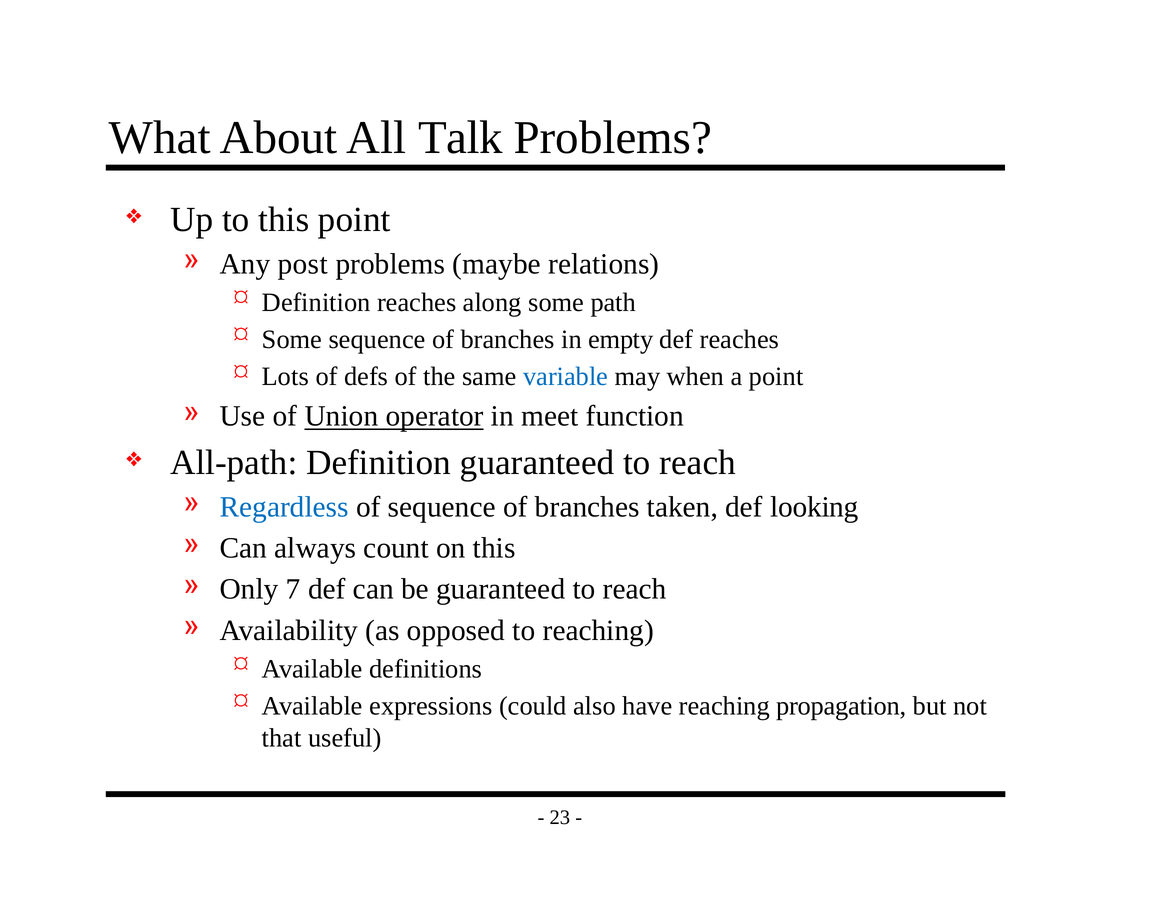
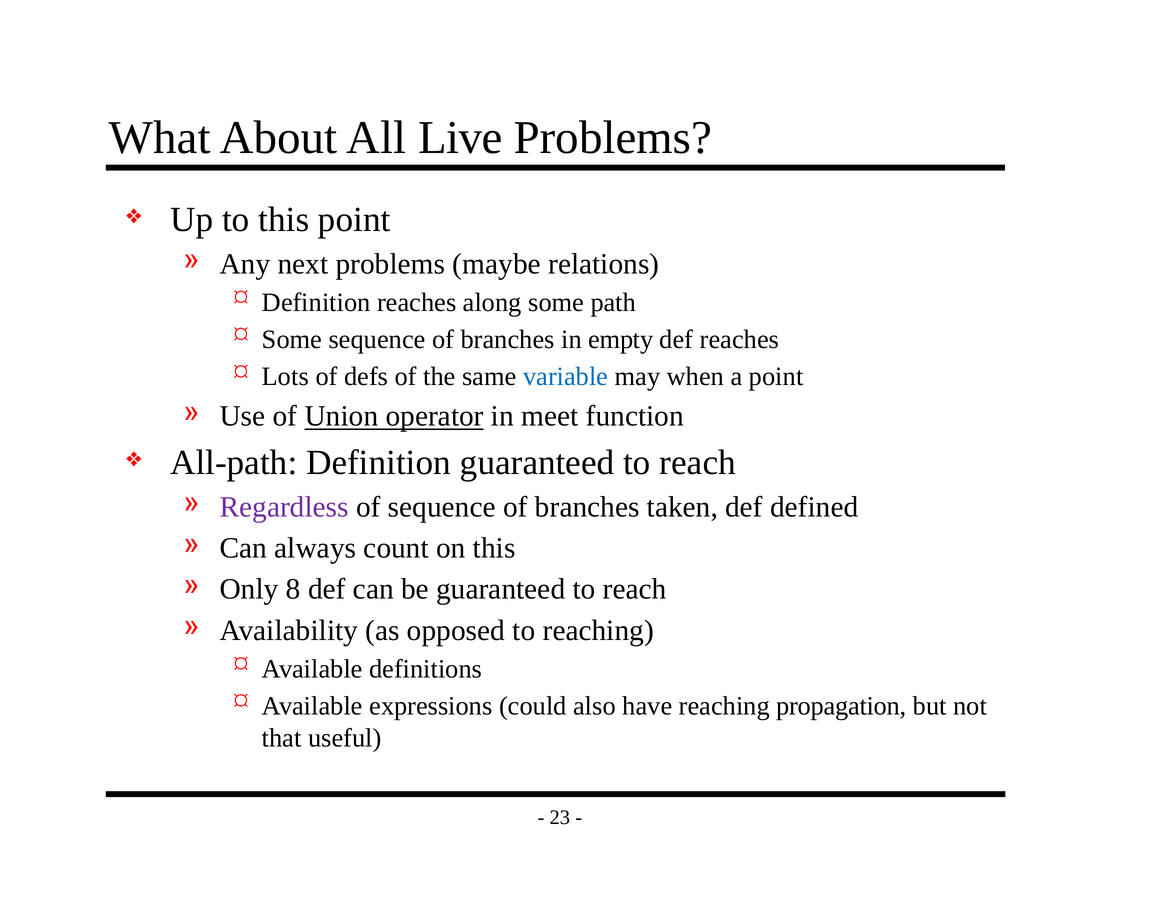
Talk: Talk -> Live (460, 137)
post: post -> next (303, 264)
Regardless colour: blue -> purple (284, 507)
looking: looking -> defined (814, 507)
7: 7 -> 8 (293, 589)
